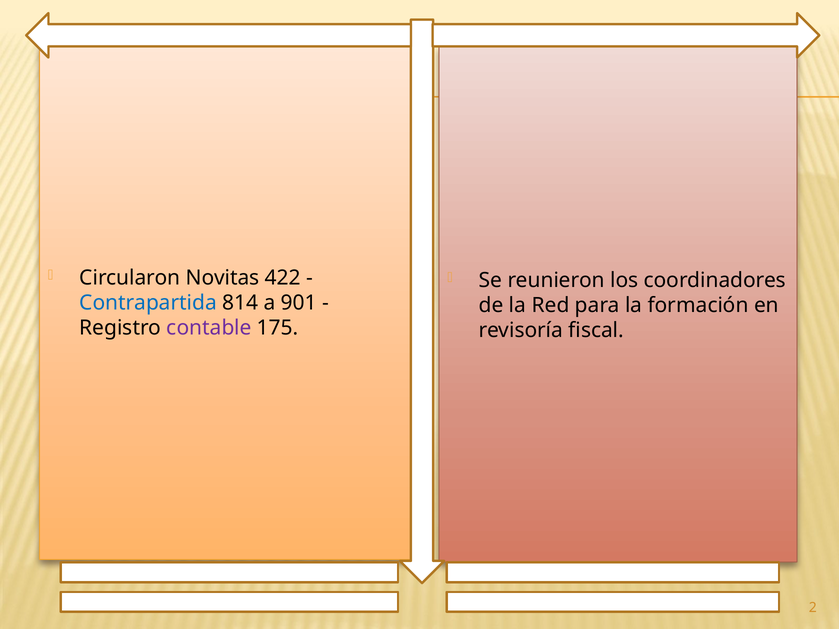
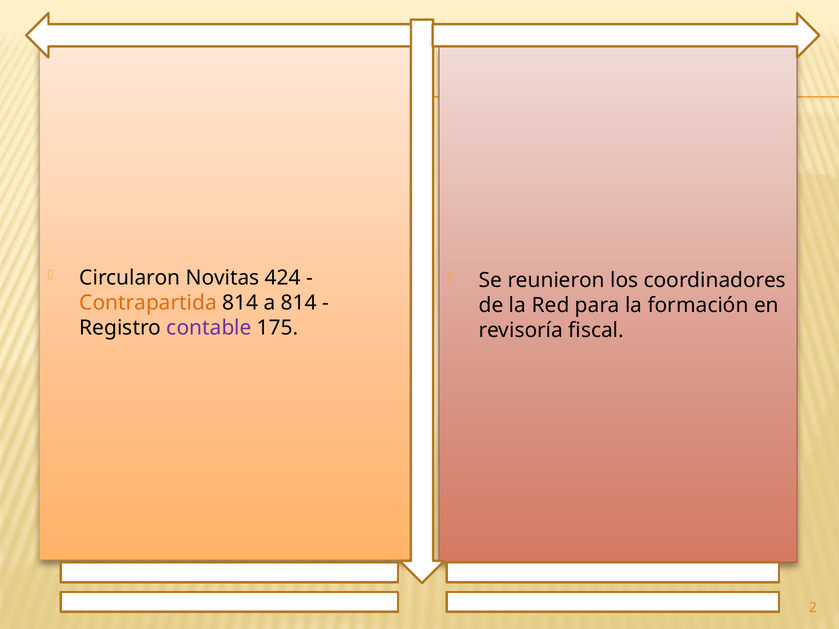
422: 422 -> 424 (283, 278)
Contrapartida colour: blue -> orange (148, 303)
a 901: 901 -> 814 (299, 303)
